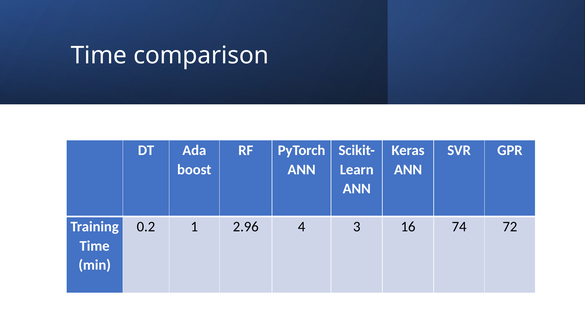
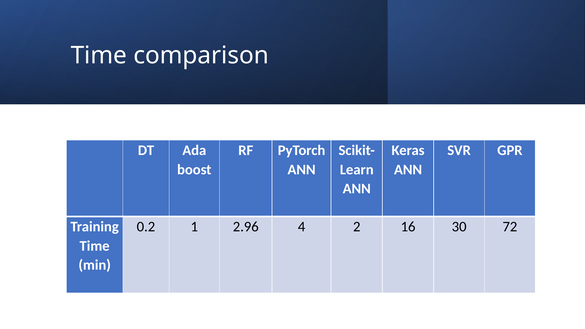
3: 3 -> 2 (357, 227)
74: 74 -> 30 (459, 227)
